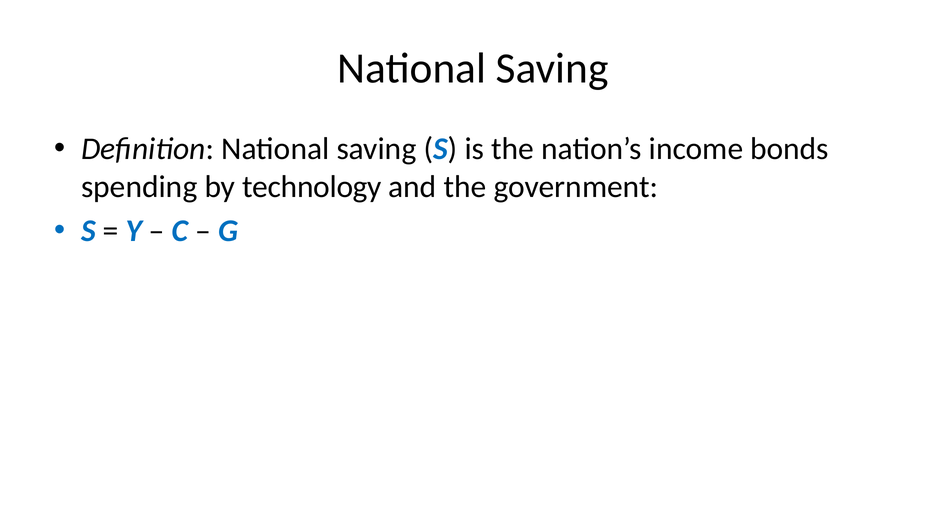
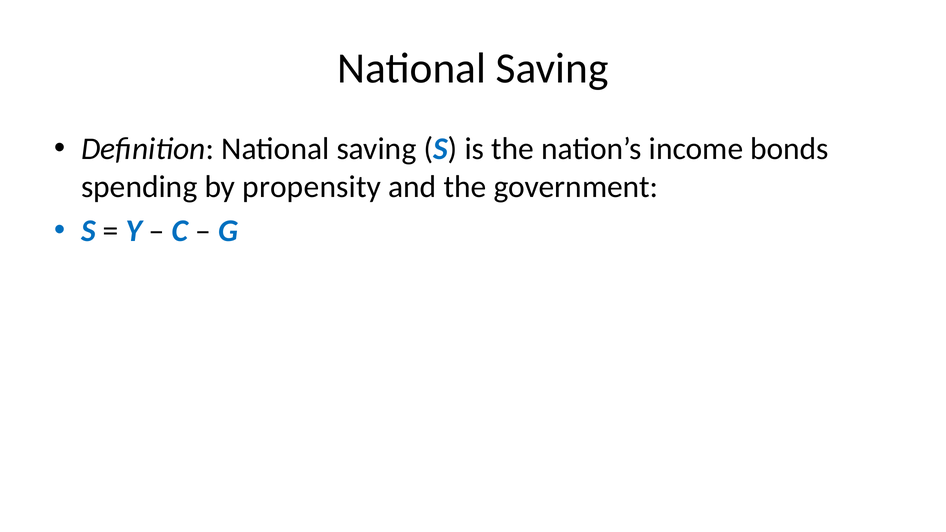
technology: technology -> propensity (312, 187)
